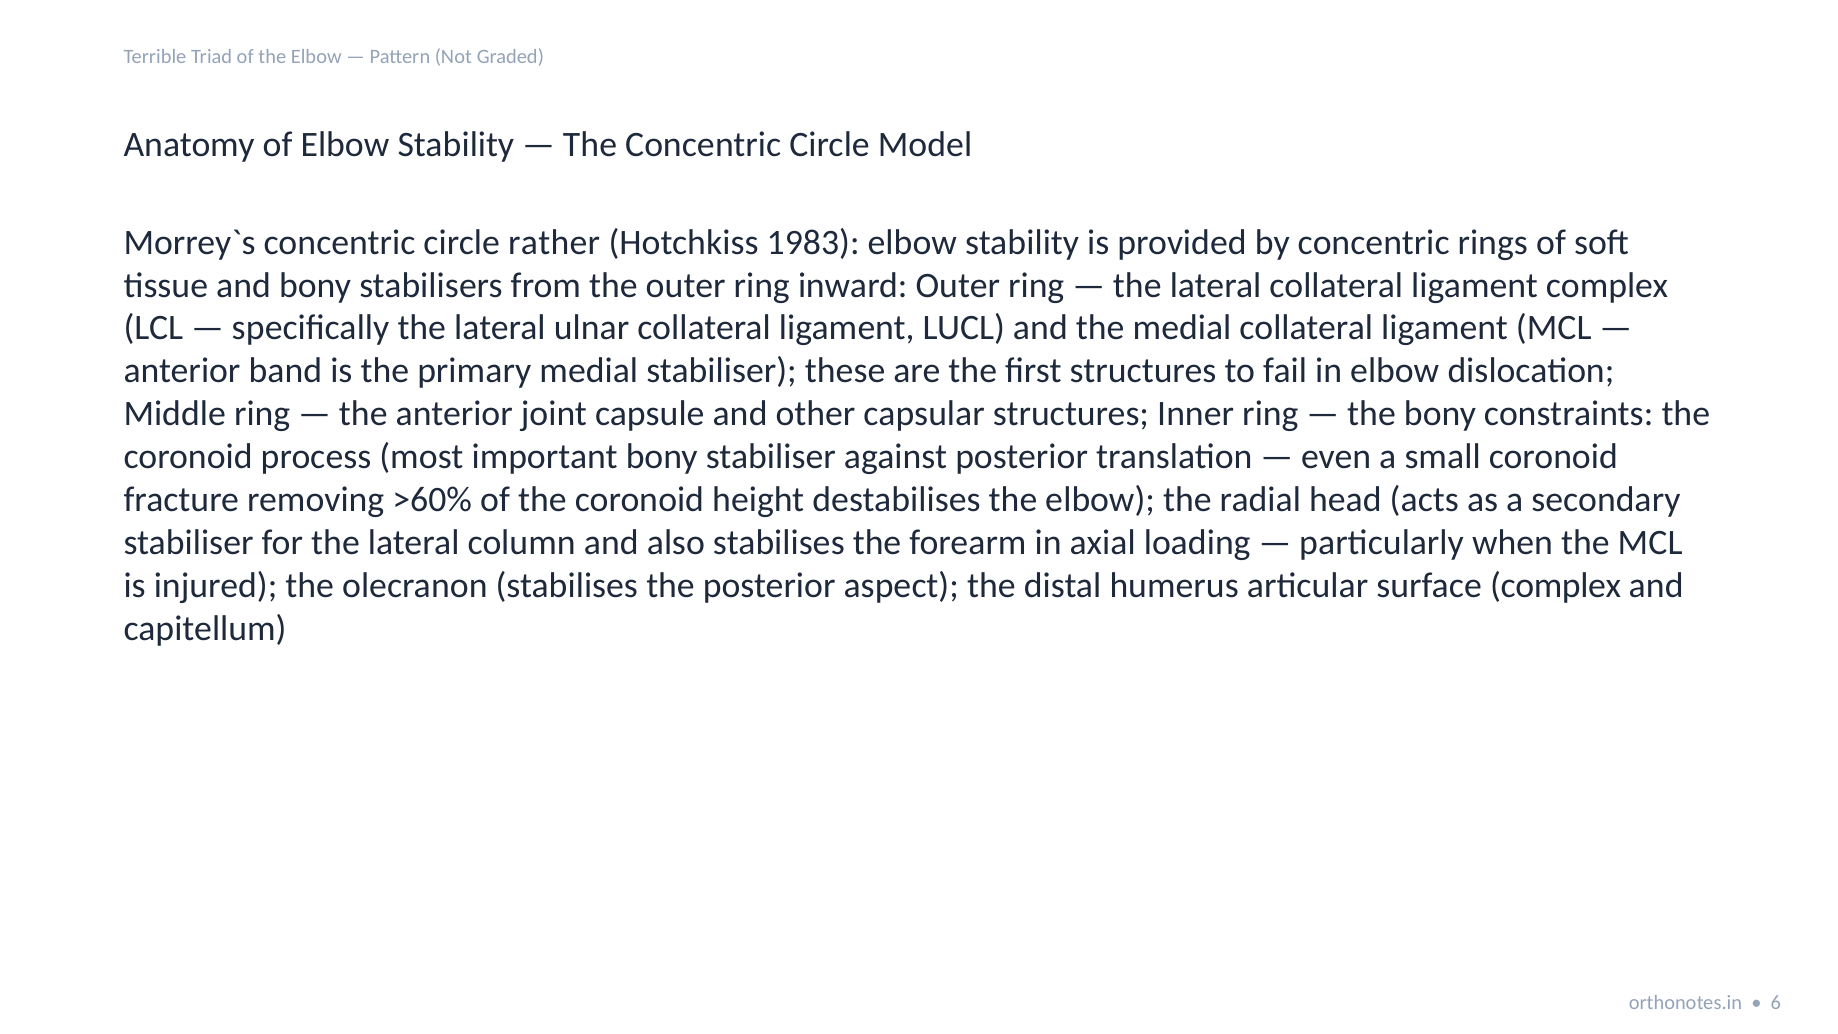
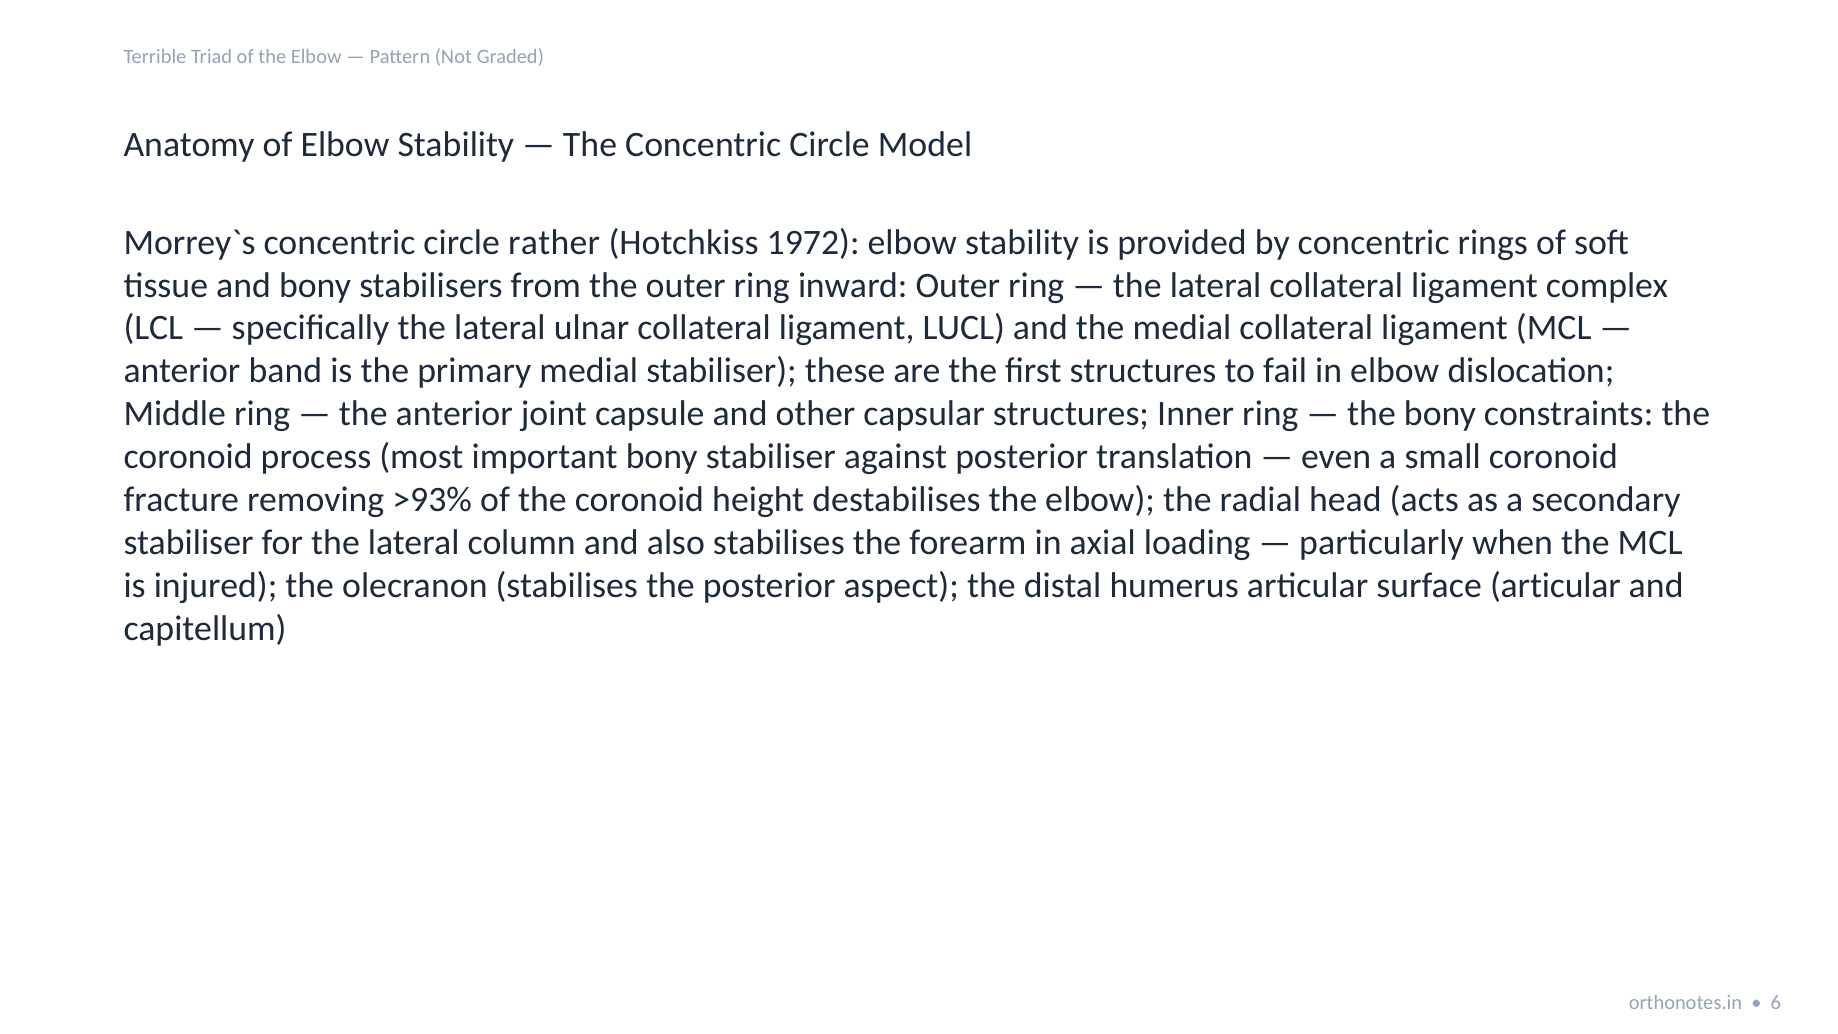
1983: 1983 -> 1972 (813, 242)
>60%: >60% -> >93% (432, 500)
surface complex: complex -> articular (1555, 586)
